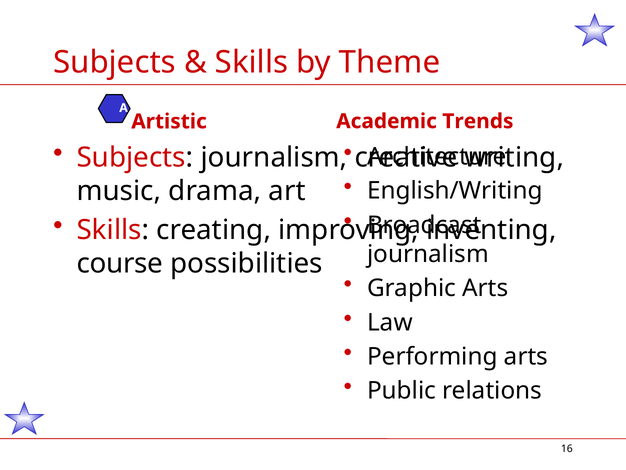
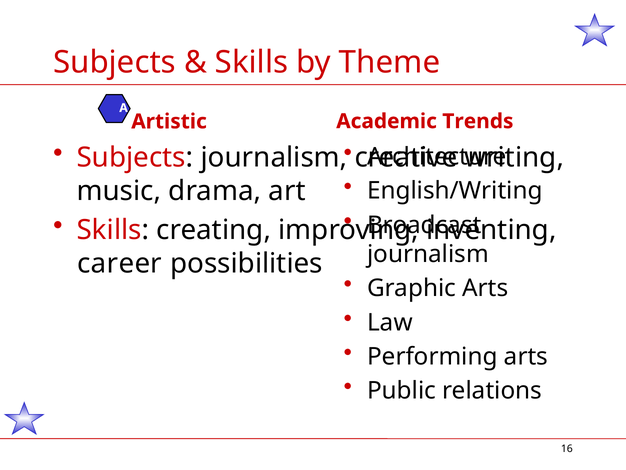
course: course -> career (120, 263)
